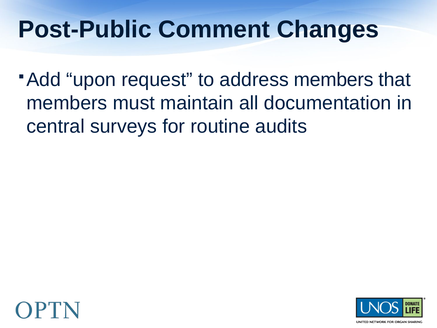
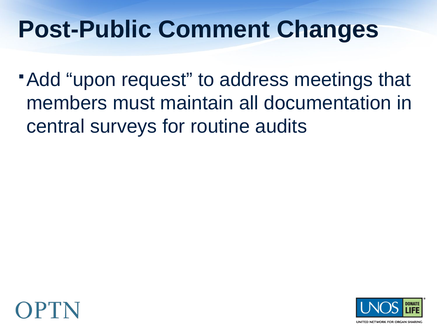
address members: members -> meetings (334, 80)
